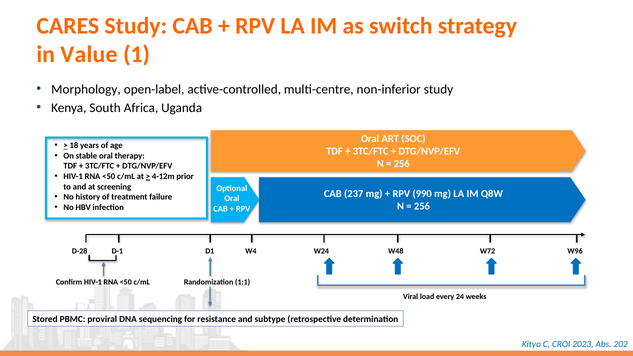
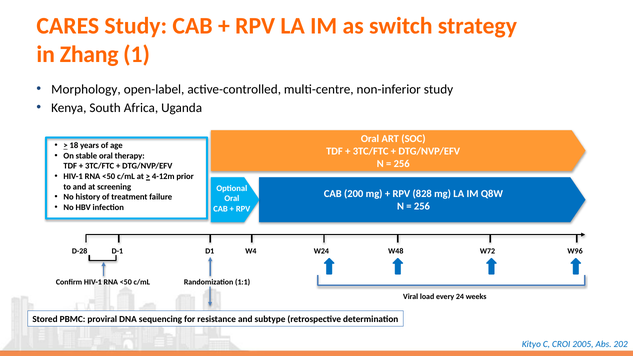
Value: Value -> Zhang (89, 55)
237: 237 -> 200 (354, 194)
990: 990 -> 828 (422, 194)
2023: 2023 -> 2005 (583, 344)
